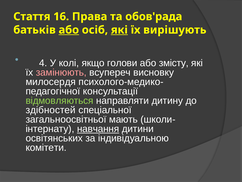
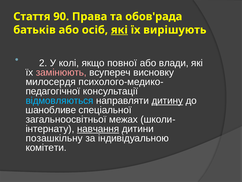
16: 16 -> 90 (61, 17)
або underline: present -> none (69, 30)
4: 4 -> 2 (43, 63)
голови: голови -> повної (122, 63)
змісту: змісту -> влади (174, 63)
відмовляються colour: light green -> light blue (60, 100)
дитину underline: none -> present (167, 100)
здібностей: здібностей -> шанобливе (51, 110)
мають: мають -> межах (123, 119)
освітянських: освітянських -> позашкільну (54, 138)
